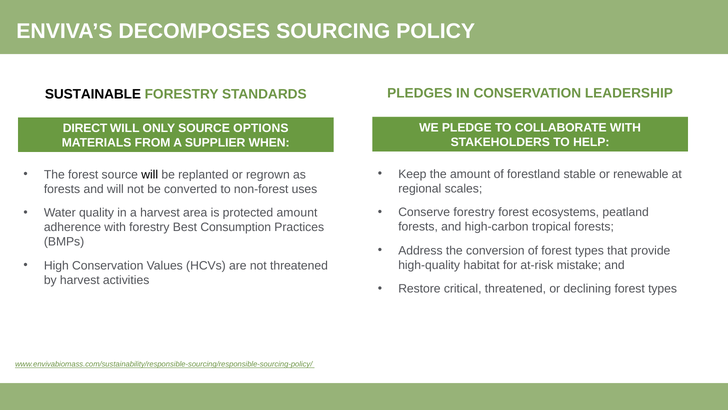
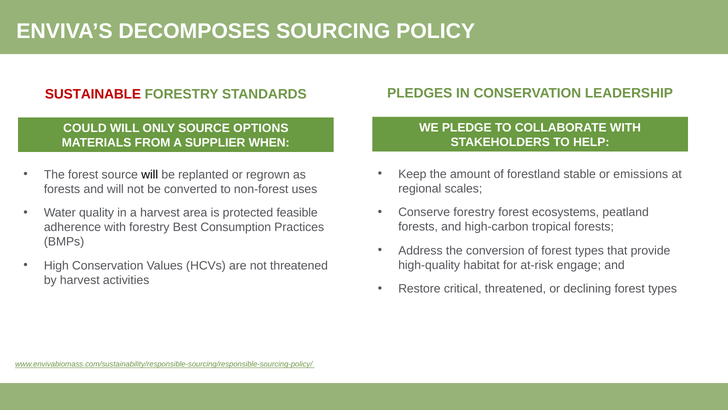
SUSTAINABLE colour: black -> red (93, 94)
DIRECT: DIRECT -> COULD (85, 128)
renewable: renewable -> emissions (641, 174)
protected amount: amount -> feasible (297, 213)
mistake: mistake -> engage (579, 265)
